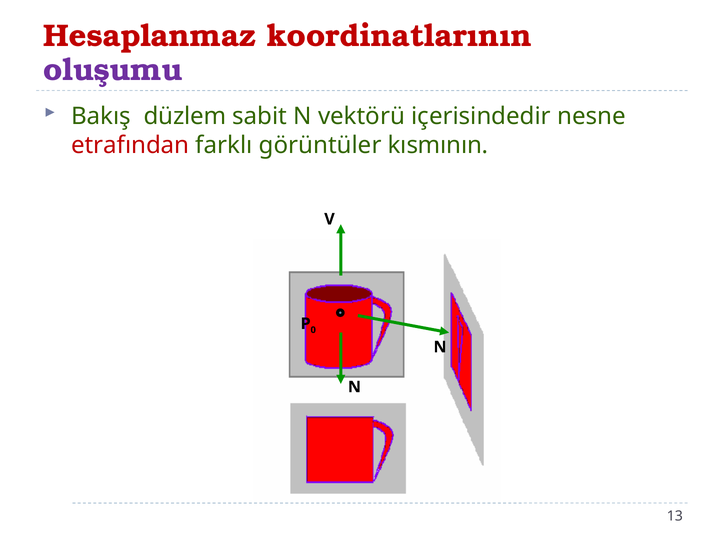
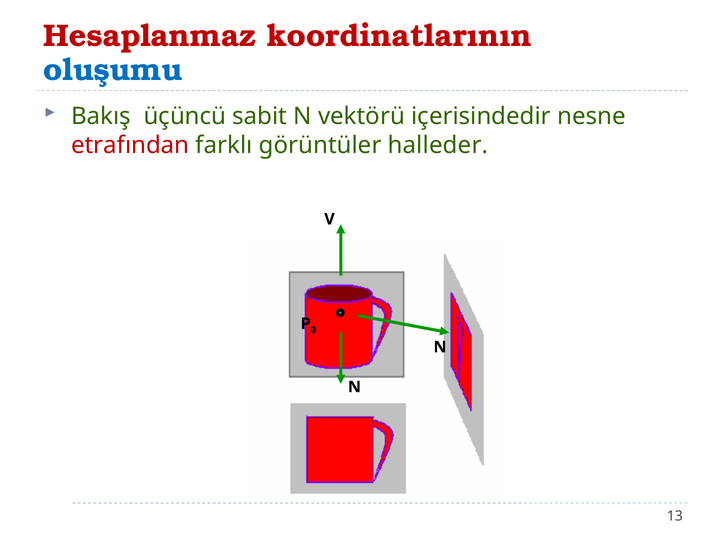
oluşumu colour: purple -> blue (113, 70)
düzlem: düzlem -> üçüncü (185, 116)
kısmının: kısmının -> halleder (438, 145)
